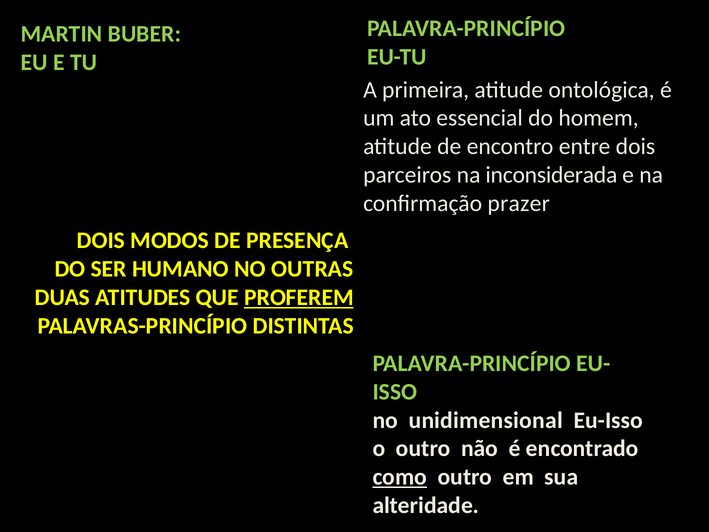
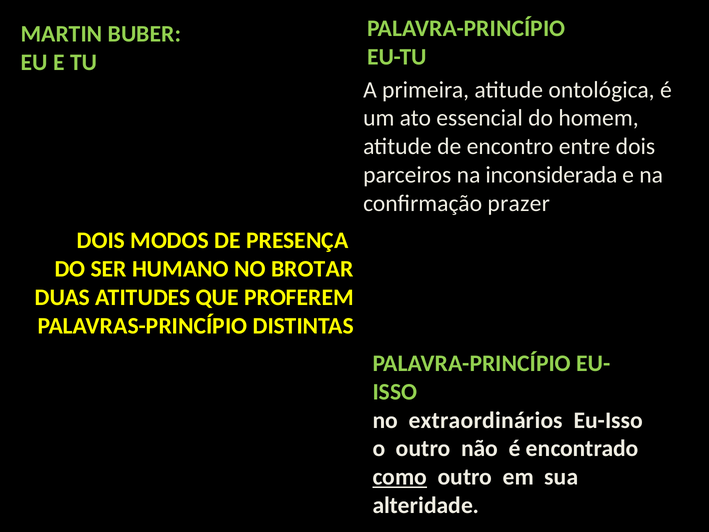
OUTRAS: OUTRAS -> BROTAR (312, 269)
PROFEREM underline: present -> none (299, 297)
unidimensional: unidimensional -> extraordinários (486, 420)
